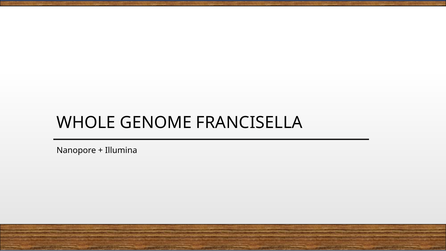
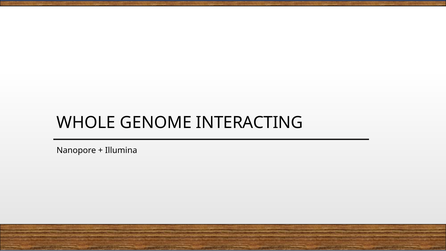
FRANCISELLA: FRANCISELLA -> INTERACTING (249, 122)
